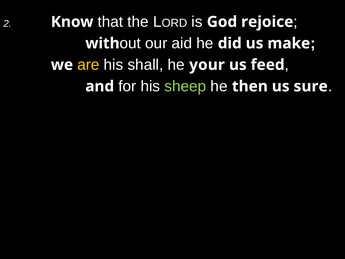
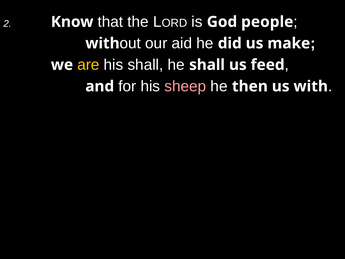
rejoice: rejoice -> people (267, 22)
he your: your -> shall (207, 65)
sheep colour: light green -> pink (185, 86)
us sure: sure -> with (311, 86)
